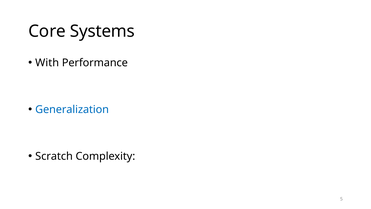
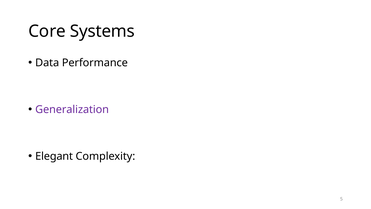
With: With -> Data (47, 63)
Generalization colour: blue -> purple (72, 109)
Scratch: Scratch -> Elegant (54, 156)
